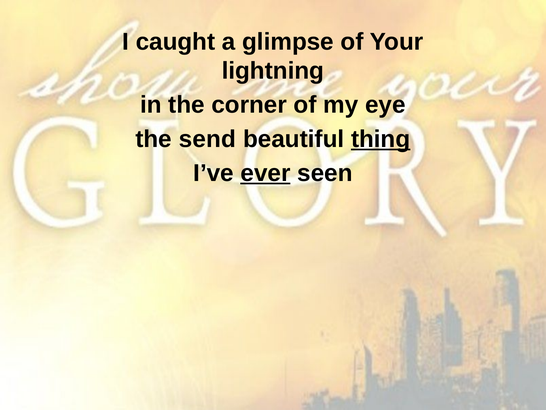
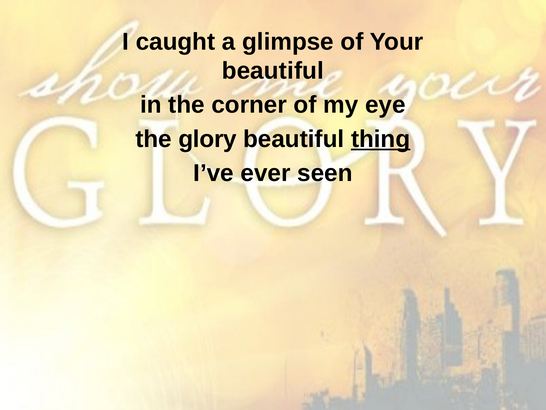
lightning: lightning -> beautiful (273, 71)
send: send -> glory (208, 139)
ever underline: present -> none (265, 173)
